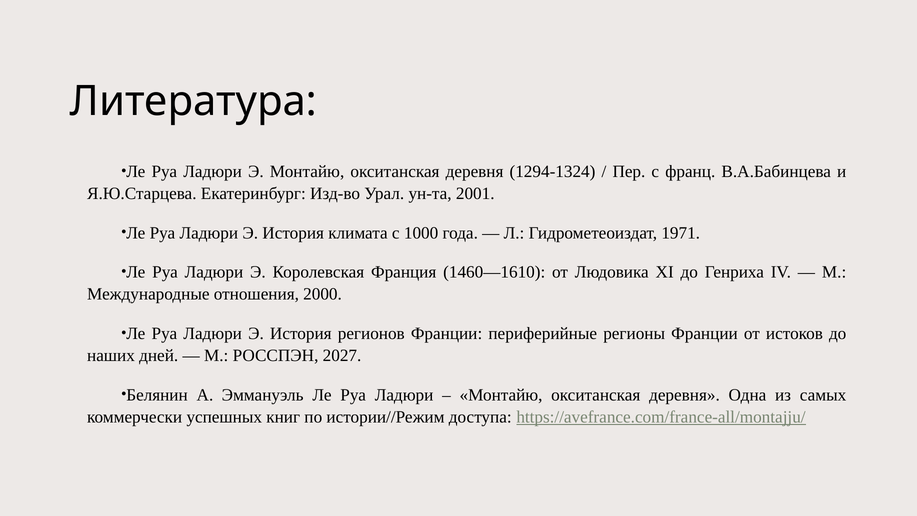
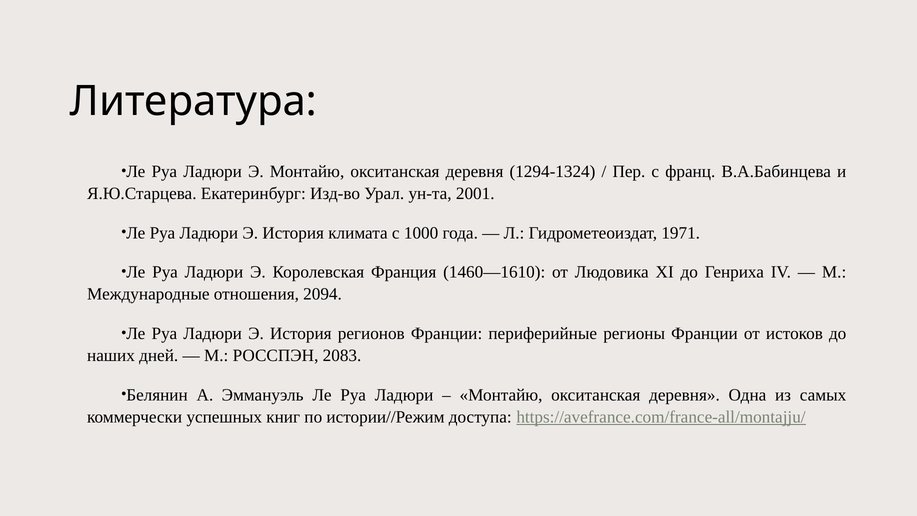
2000: 2000 -> 2094 (323, 294)
2027: 2027 -> 2083 (342, 355)
